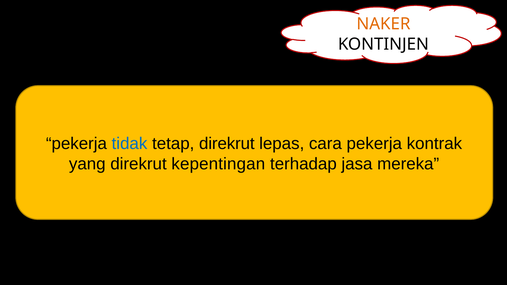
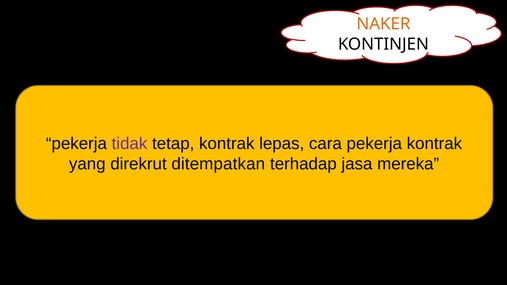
tidak colour: blue -> purple (129, 144)
tetap direkrut: direkrut -> kontrak (227, 144)
kepentingan: kepentingan -> ditempatkan (218, 164)
